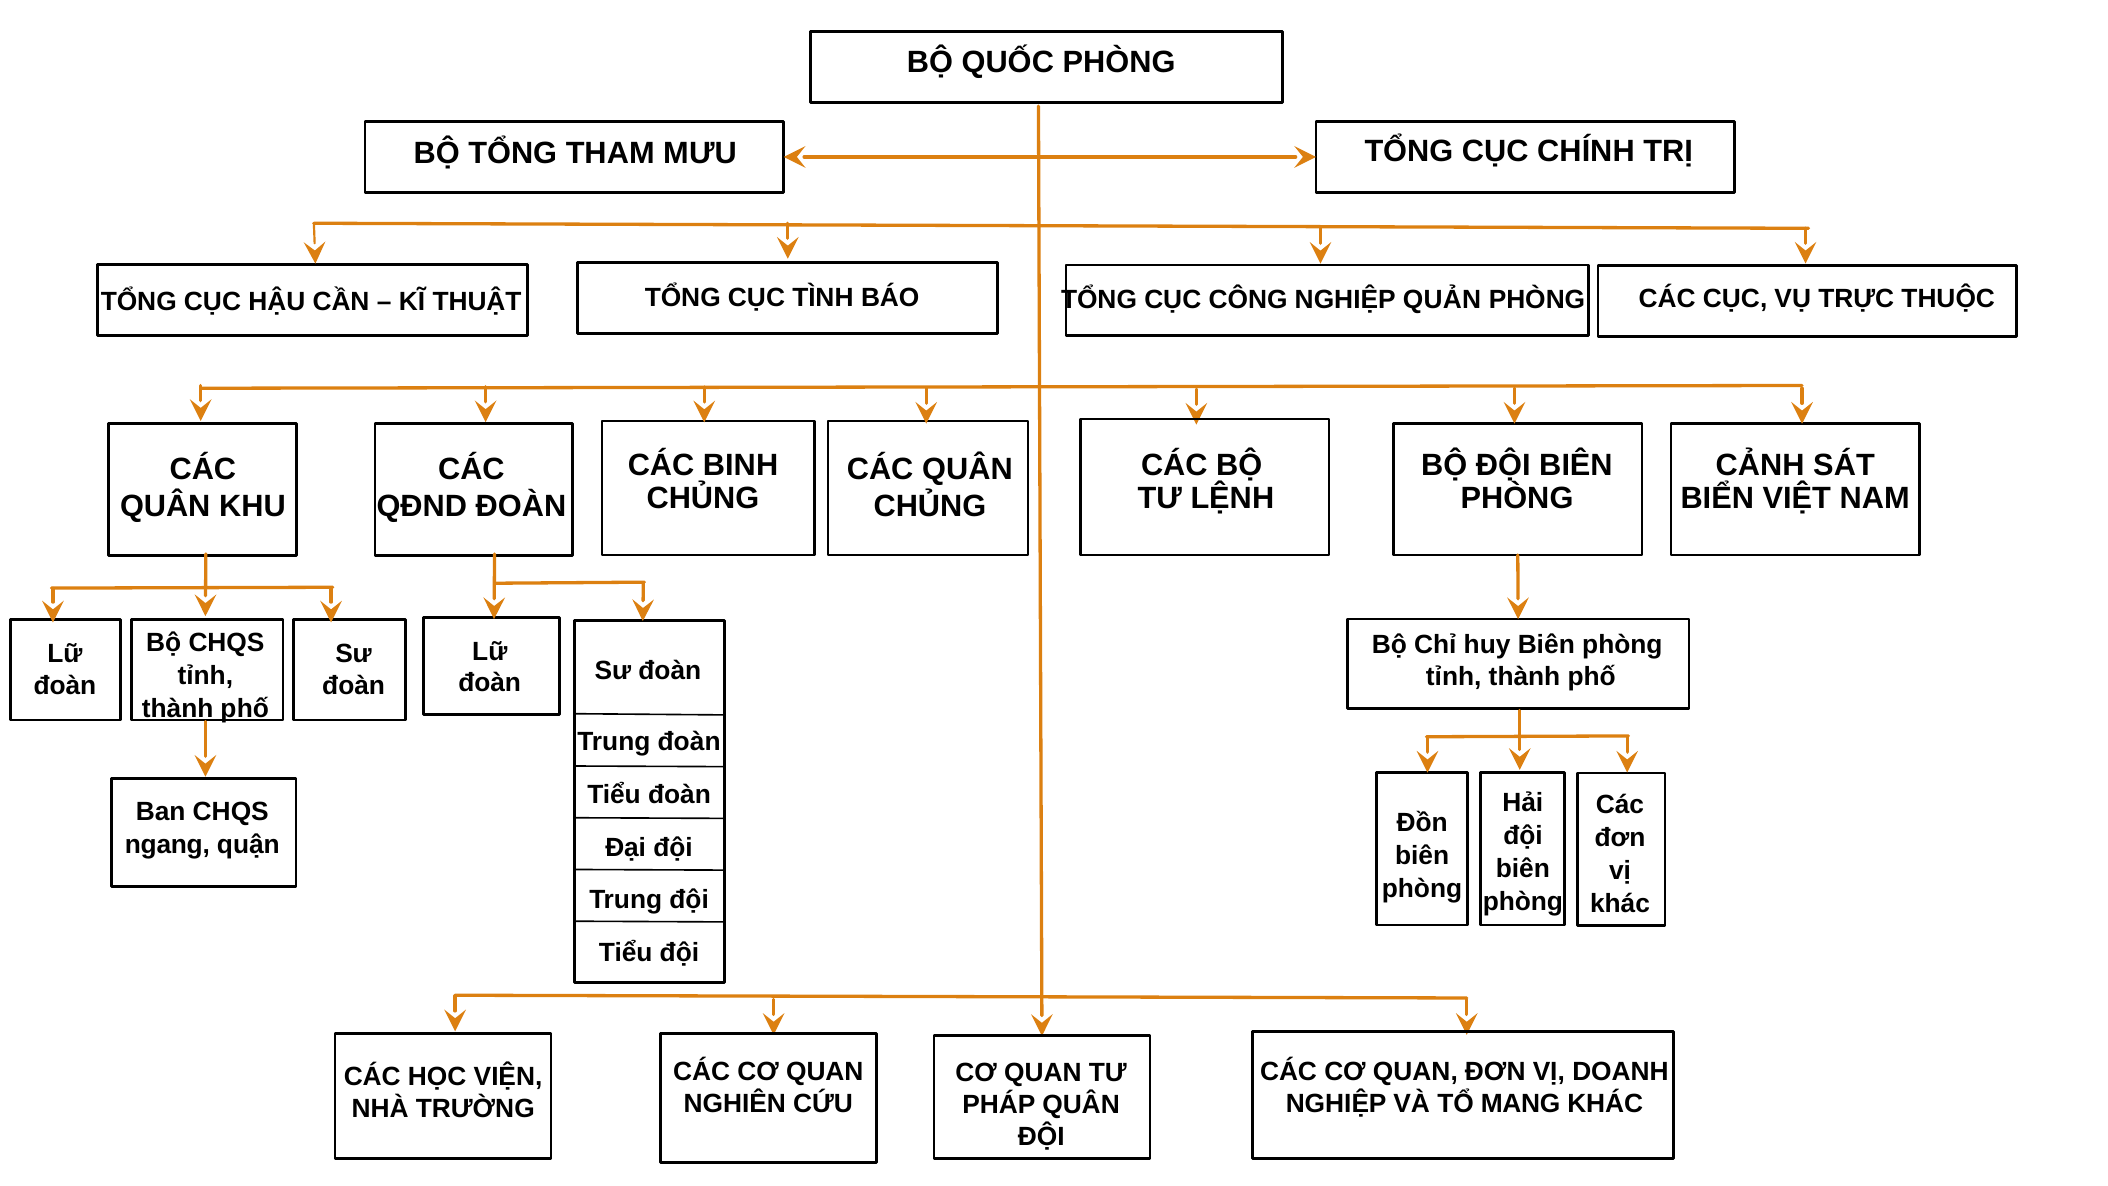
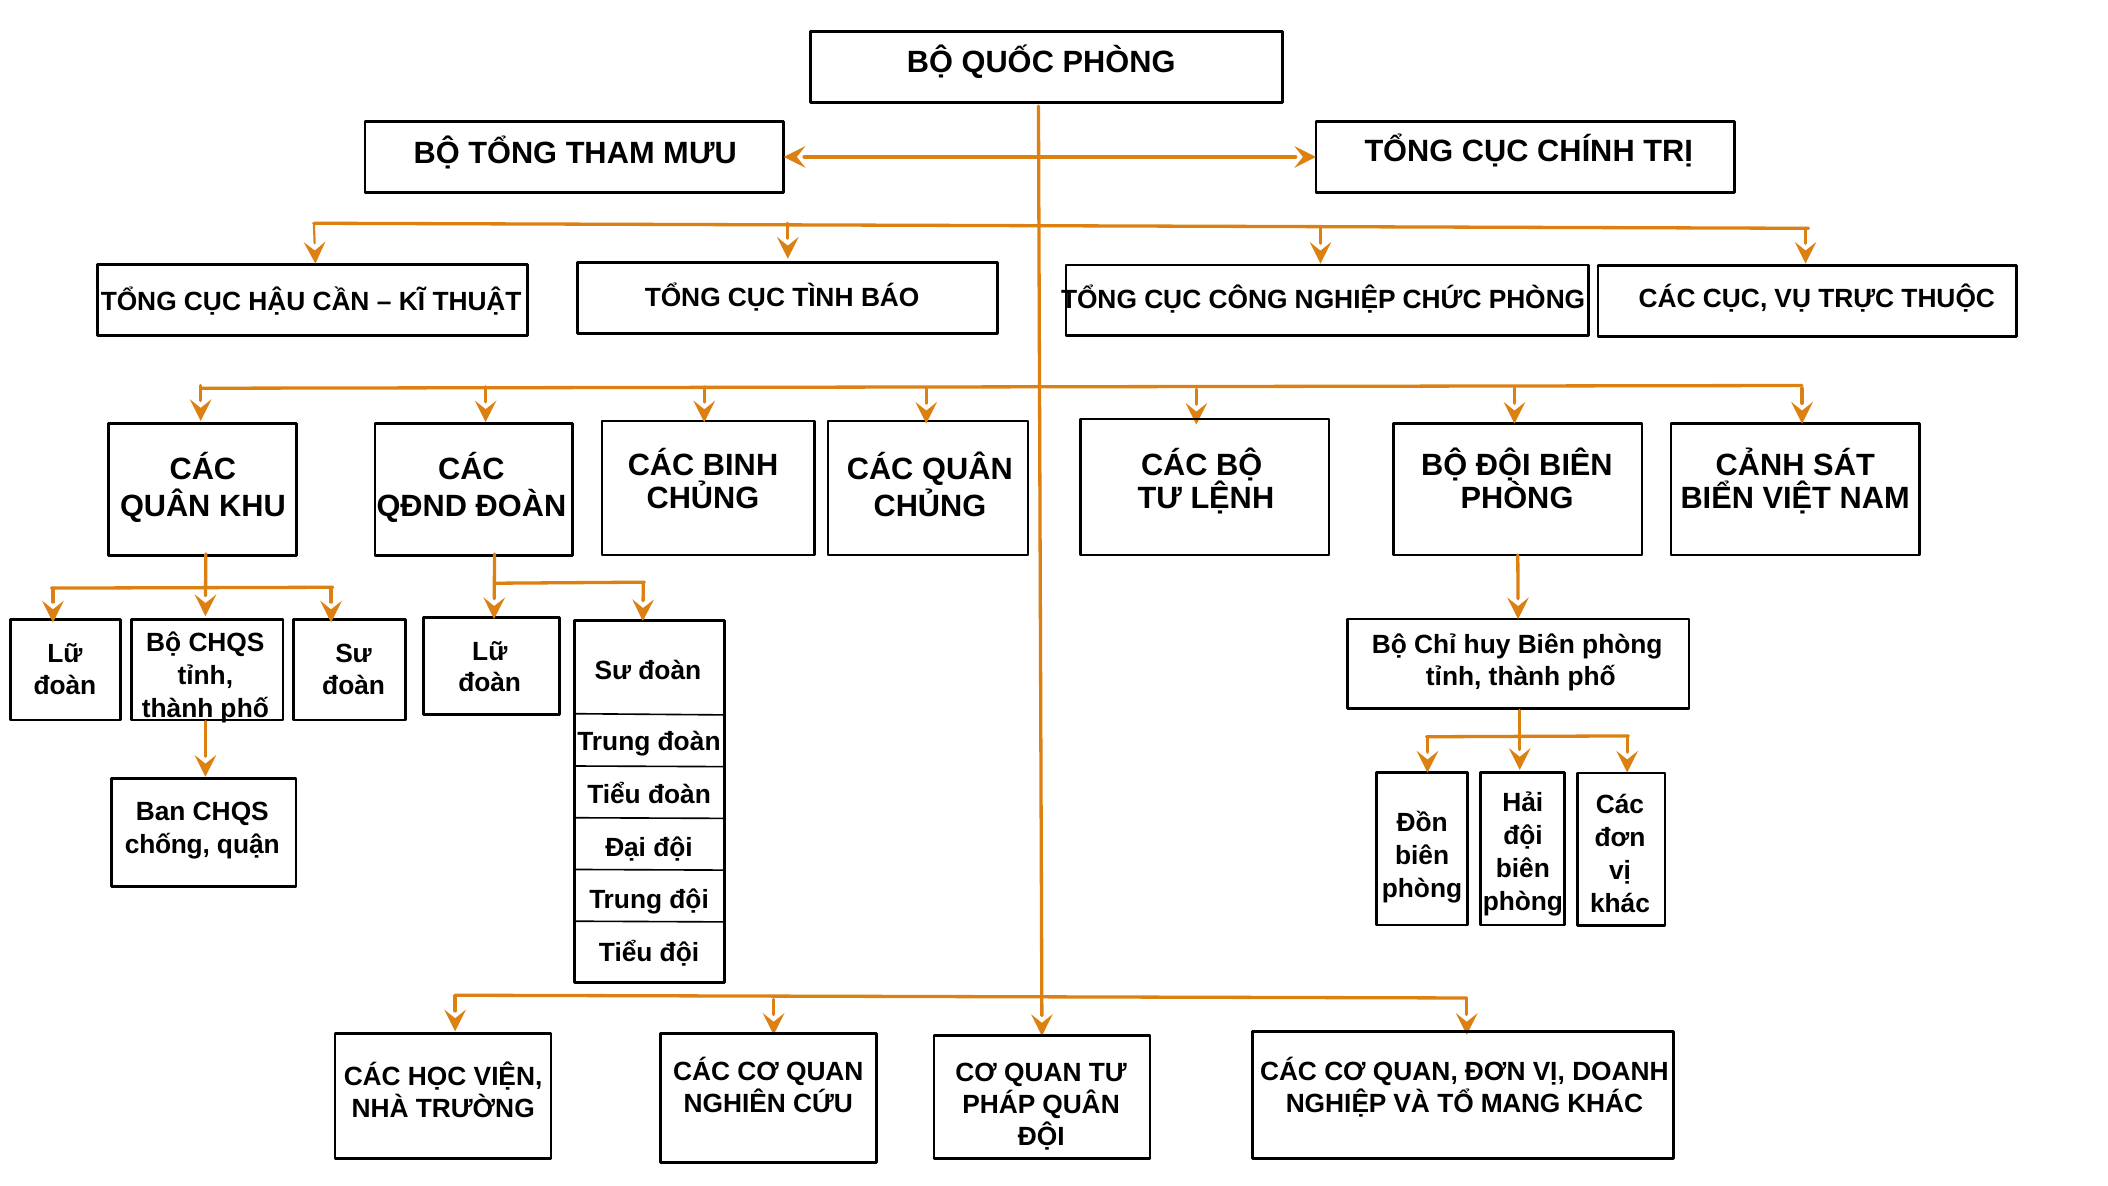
QUẢN: QUẢN -> CHỨC (1442, 300)
ngang: ngang -> chống (167, 845)
